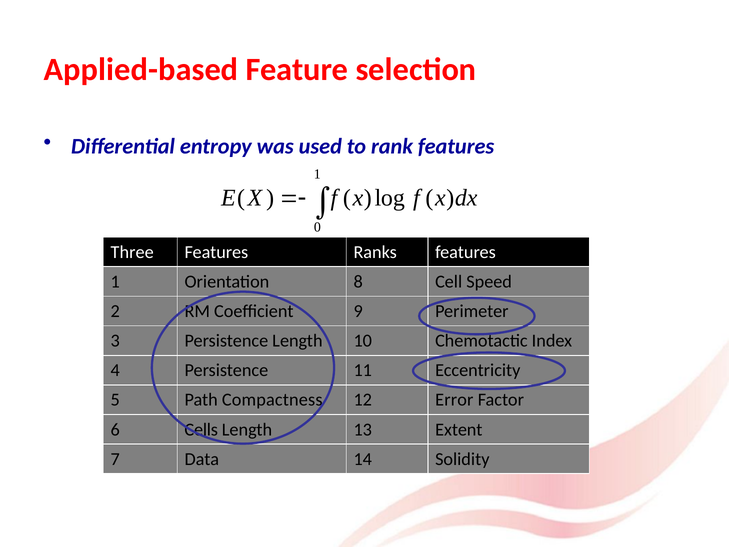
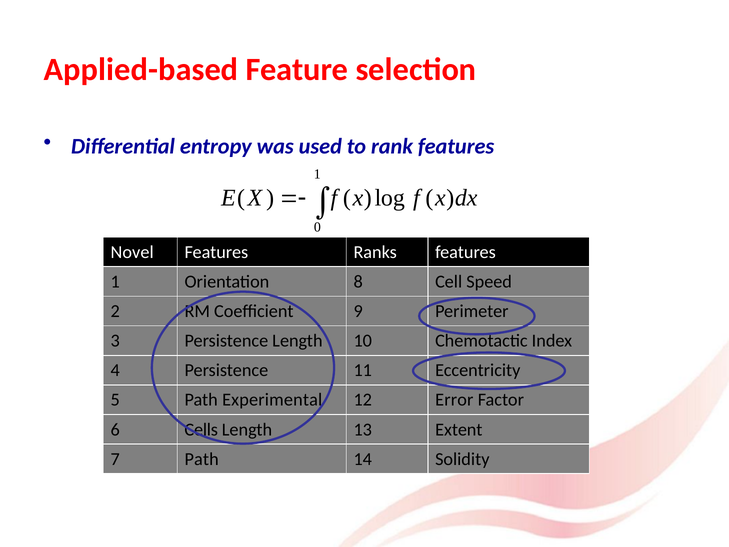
Three: Three -> Novel (132, 252)
Compactness: Compactness -> Experimental (272, 400)
7 Data: Data -> Path (202, 459)
